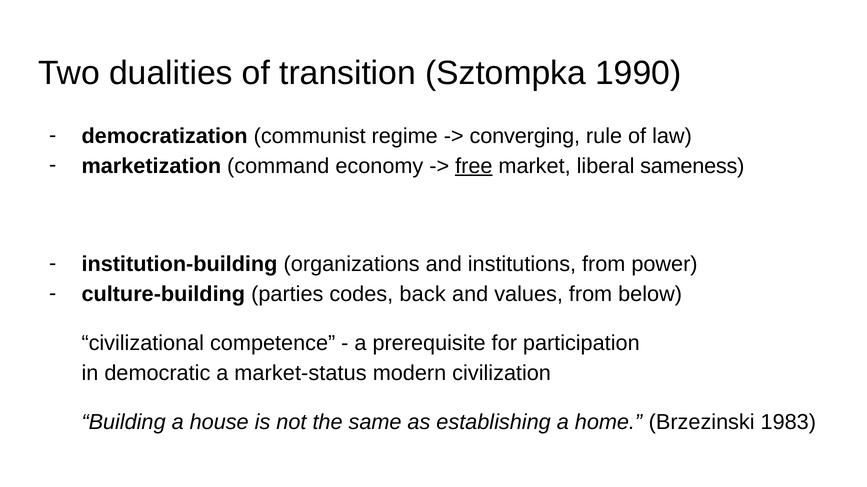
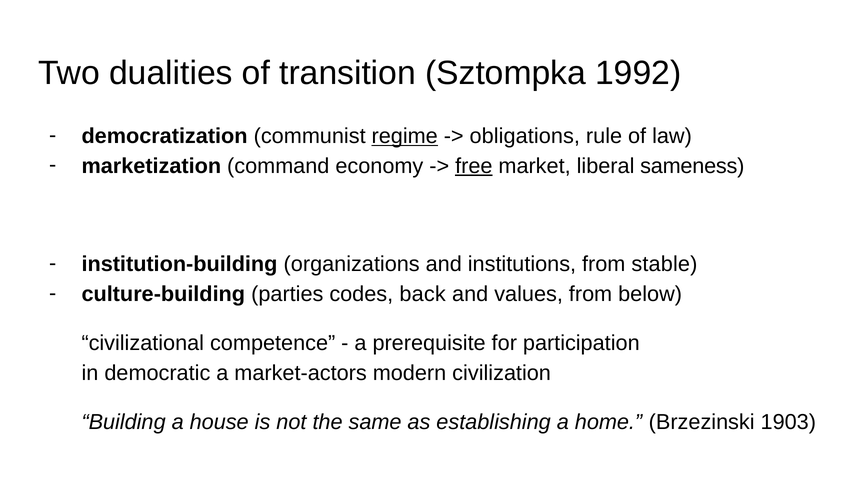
1990: 1990 -> 1992 (638, 73)
regime underline: none -> present (405, 136)
converging: converging -> obligations (525, 136)
power: power -> stable (664, 265)
market-status: market-status -> market-actors (301, 374)
1983: 1983 -> 1903 (788, 423)
